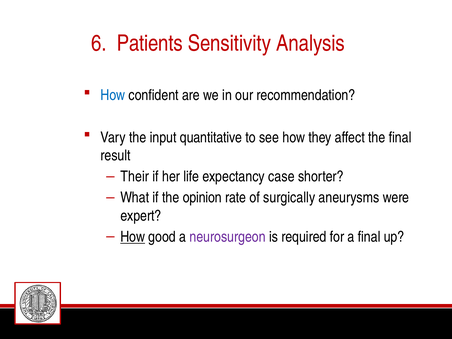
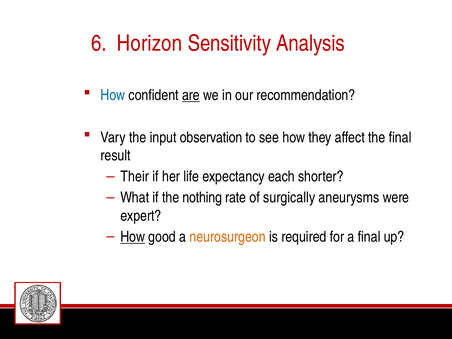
Patients: Patients -> Horizon (150, 43)
are underline: none -> present (191, 95)
quantitative: quantitative -> observation (211, 137)
case: case -> each (281, 177)
opinion: opinion -> nothing (202, 198)
neurosurgeon colour: purple -> orange (228, 237)
